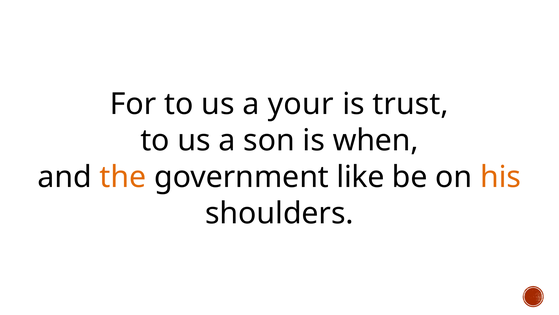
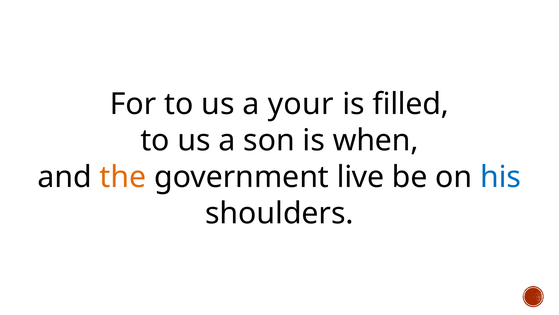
trust: trust -> filled (411, 104)
like: like -> live (360, 177)
his colour: orange -> blue (501, 177)
